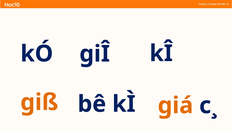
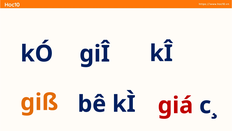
giá colour: orange -> red (175, 105)
